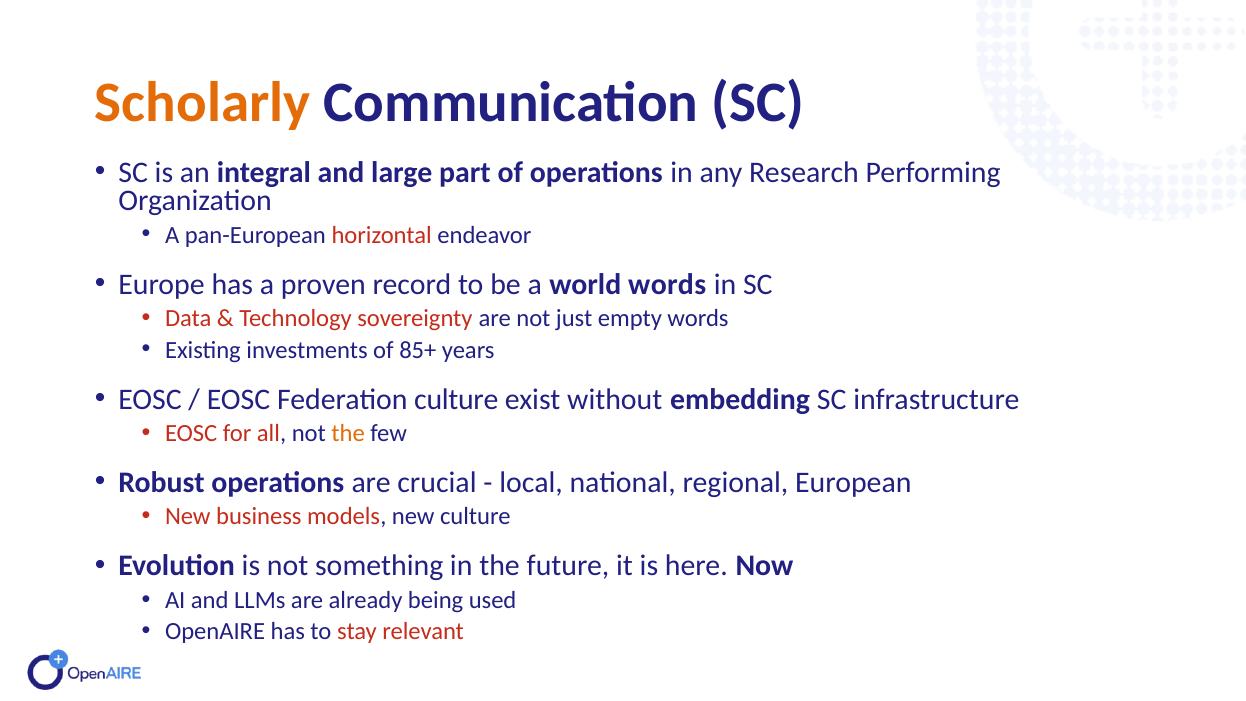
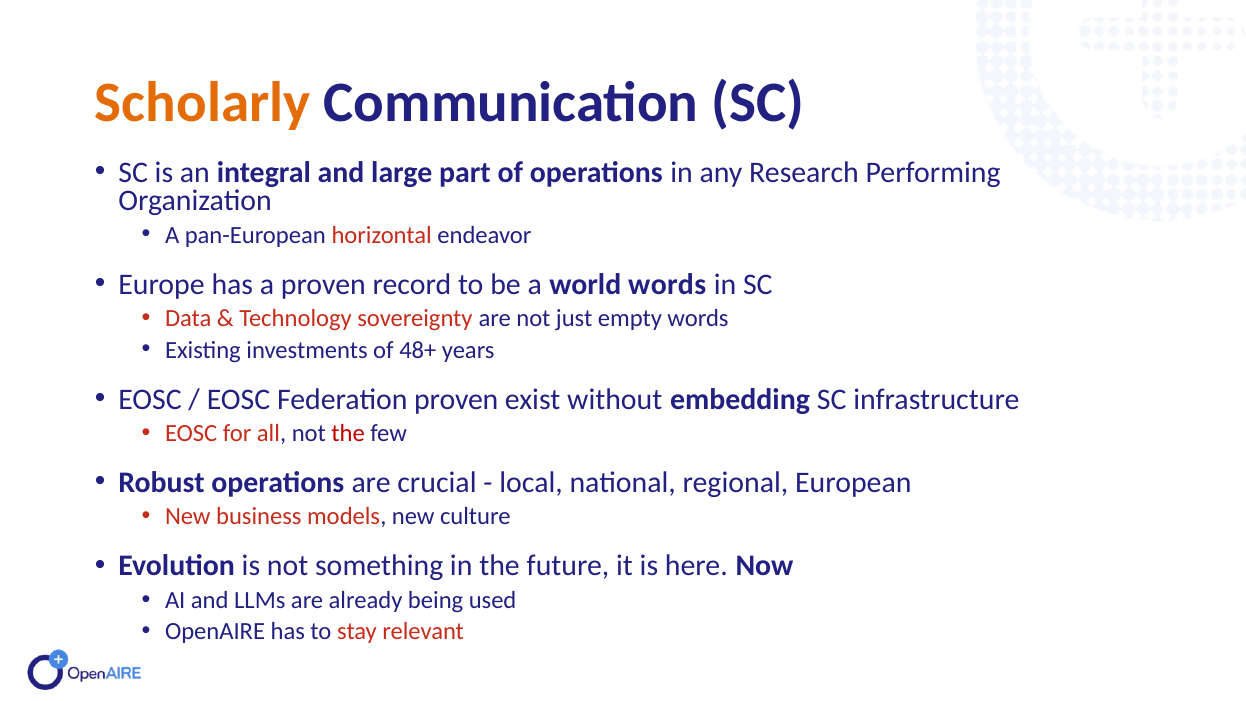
85+: 85+ -> 48+ (418, 350)
Federation culture: culture -> proven (456, 399)
the colour: orange -> red (348, 433)
